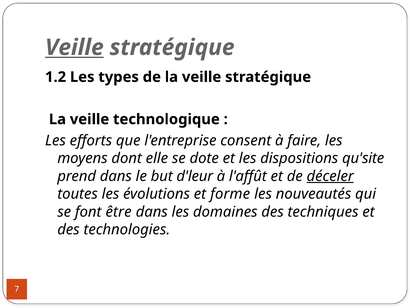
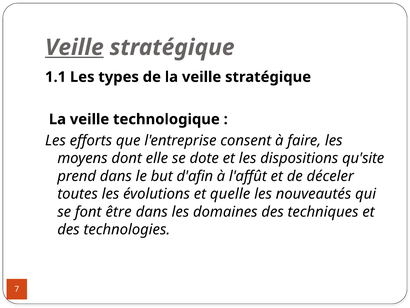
1.2: 1.2 -> 1.1 (56, 77)
d'leur: d'leur -> d'afin (195, 176)
déceler underline: present -> none (330, 176)
forme: forme -> quelle (230, 194)
